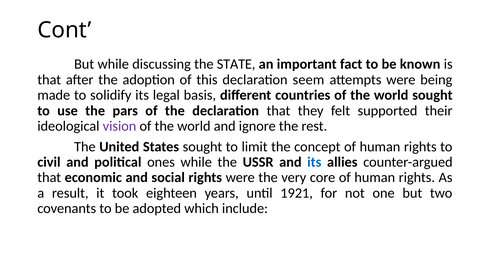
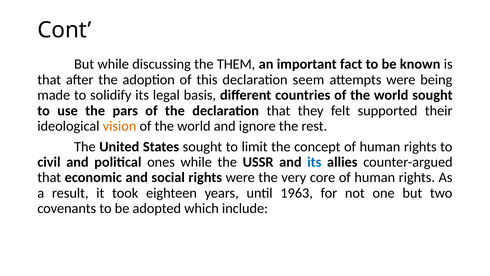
STATE: STATE -> THEM (236, 64)
vision colour: purple -> orange (120, 126)
1921: 1921 -> 1963 (297, 193)
